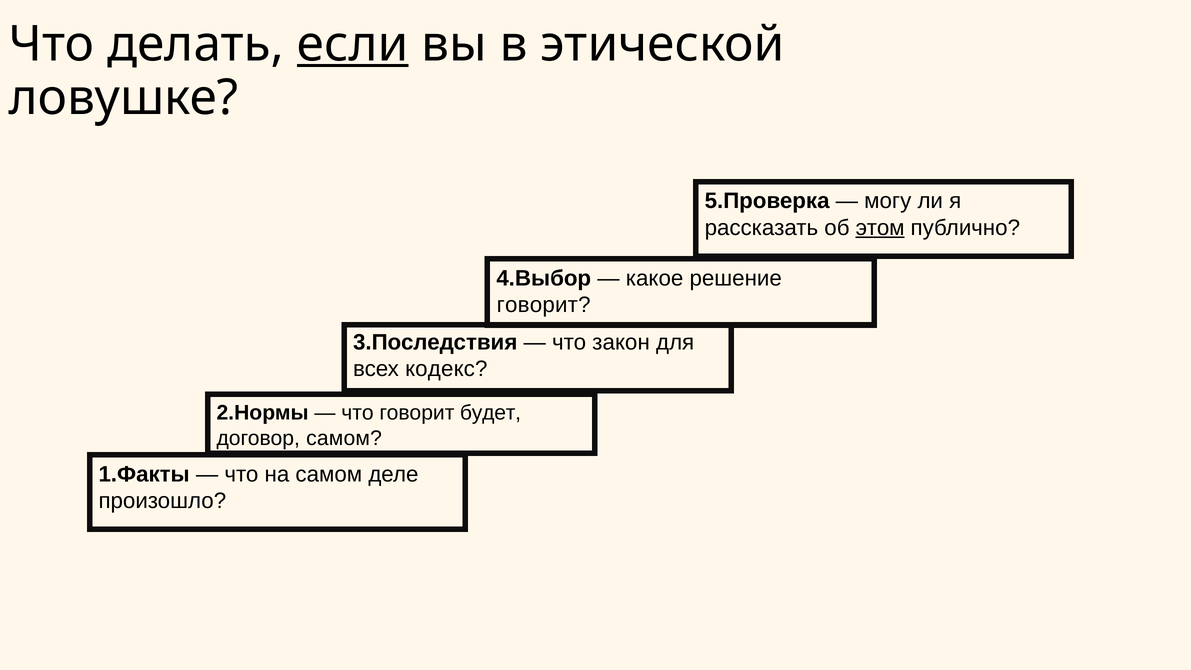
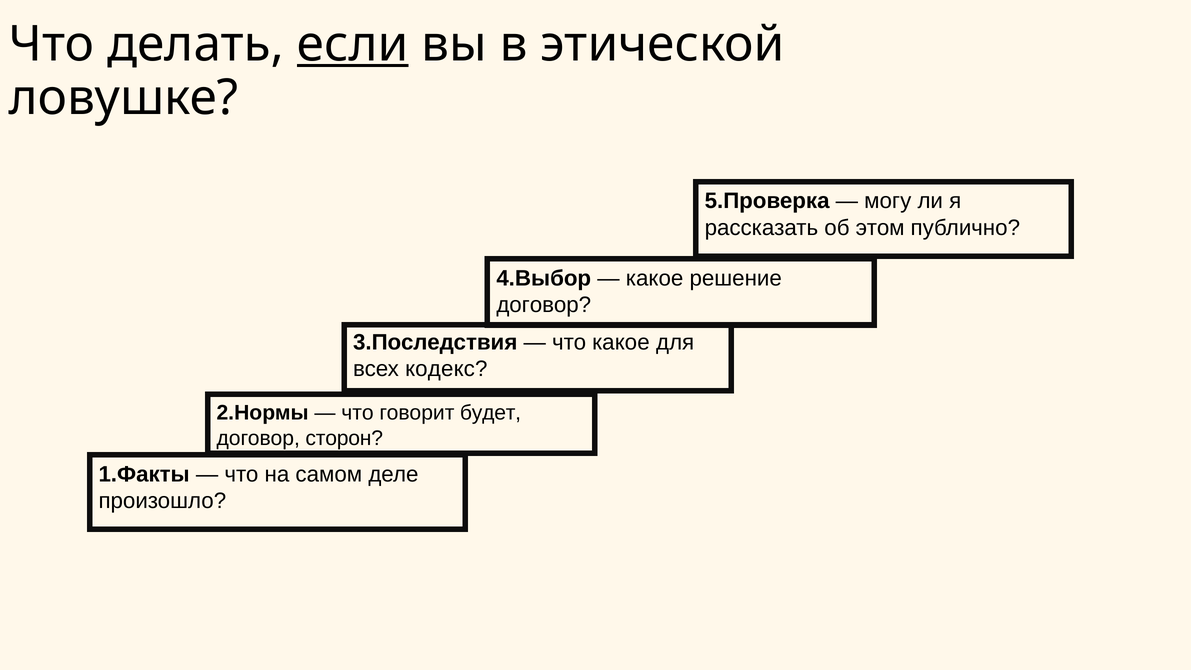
этом underline: present -> none (880, 228)
говорит: говорит -> договор (544, 305)
что закон: закон -> какое (621, 342)
договор самом: самом -> сторон (344, 438)
